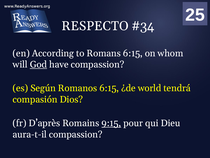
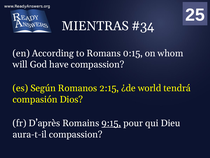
RESPECTO: RESPECTO -> MIENTRAS (95, 26)
Romans 6:15: 6:15 -> 0:15 (133, 53)
God underline: present -> none (38, 64)
Romanos 6:15: 6:15 -> 2:15 (109, 88)
